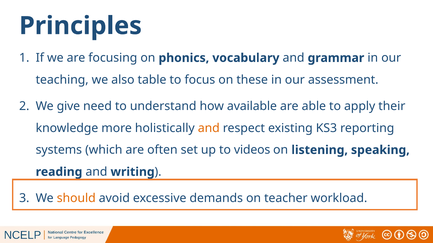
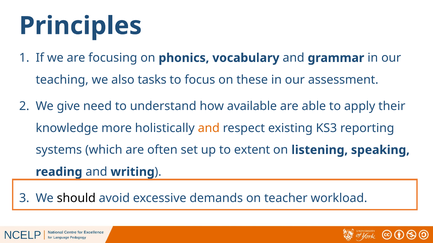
table: table -> tasks (152, 80)
videos: videos -> extent (252, 150)
should colour: orange -> black (76, 199)
